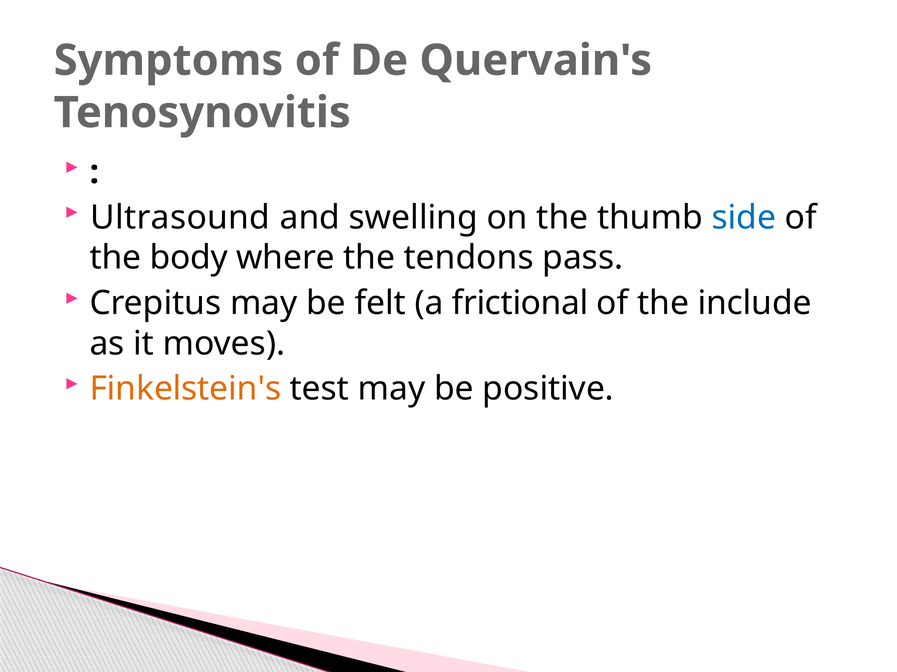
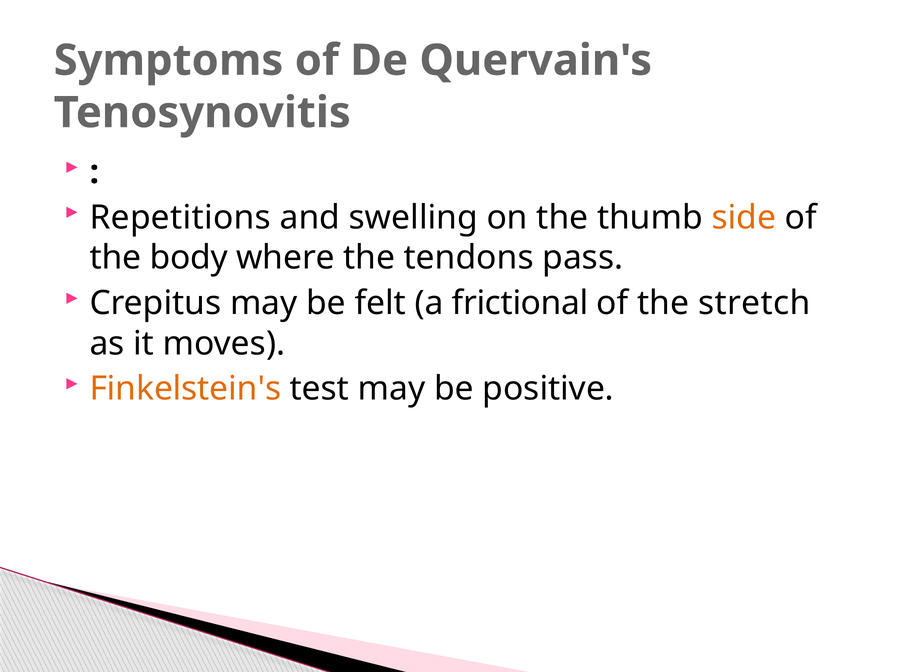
Ultrasound: Ultrasound -> Repetitions (180, 218)
side colour: blue -> orange (744, 218)
include: include -> stretch (754, 303)
